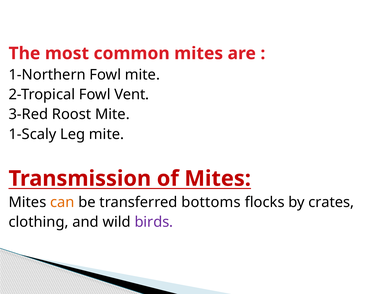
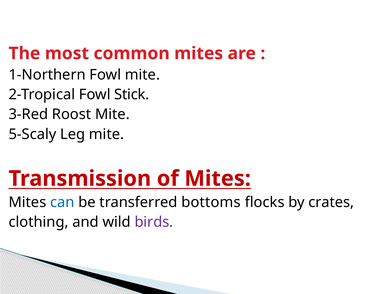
Vent: Vent -> Stick (132, 95)
1-Scaly: 1-Scaly -> 5-Scaly (32, 134)
can colour: orange -> blue (62, 202)
